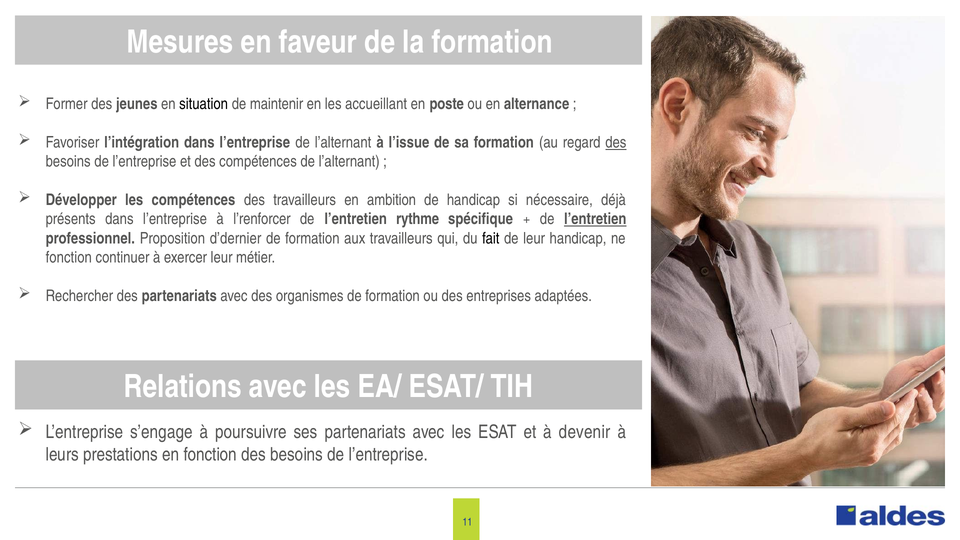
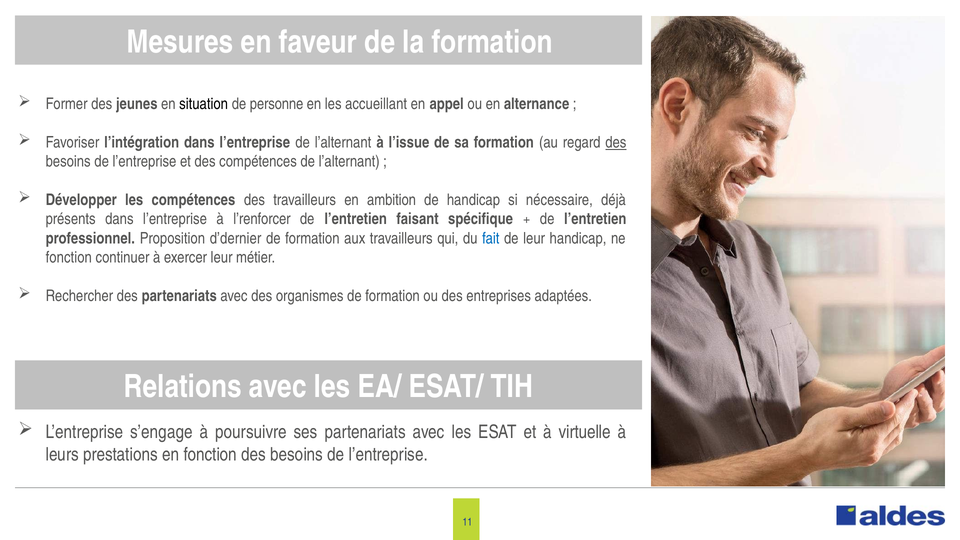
maintenir: maintenir -> personne (277, 104)
poste: poste -> appel (447, 104)
rythme: rythme -> faisant (418, 219)
l’entretien underline: present -> none (595, 219)
fait colour: black -> blue (491, 238)
devenir: devenir -> virtuelle (585, 432)
